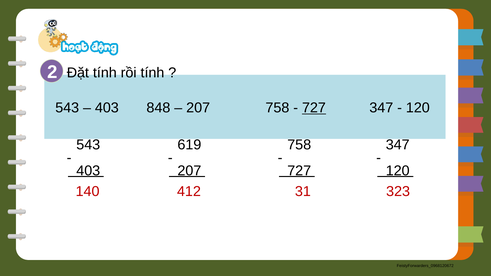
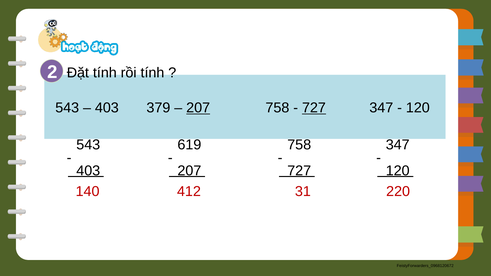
848: 848 -> 379 (158, 108)
207 underline: none -> present (198, 108)
323: 323 -> 220 (398, 192)
